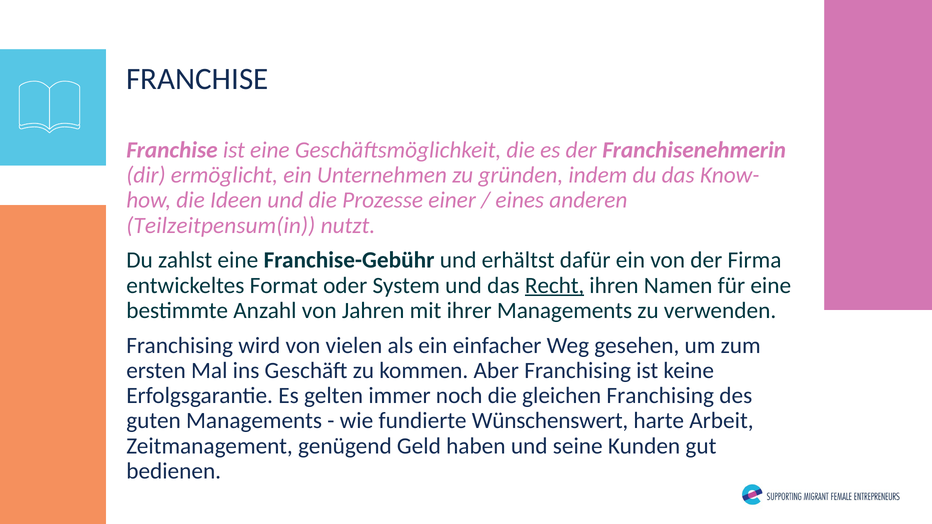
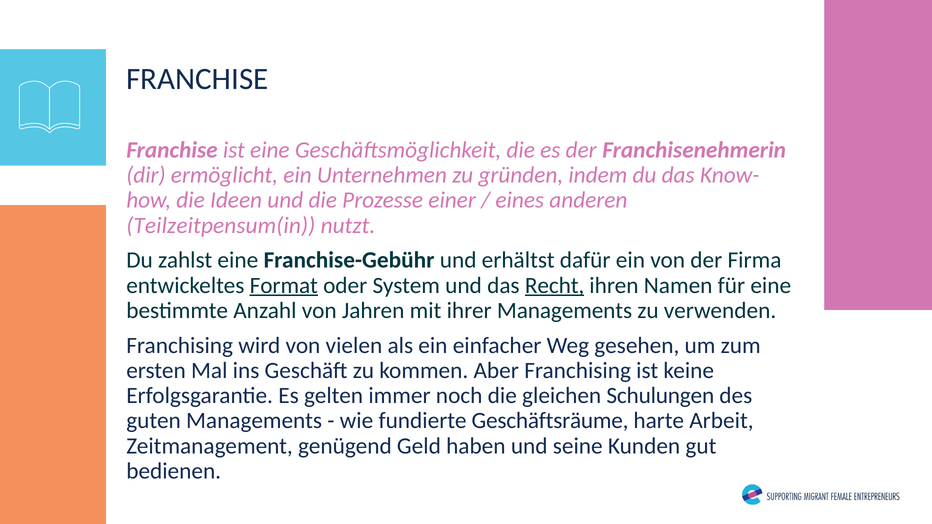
Format underline: none -> present (284, 286)
gleichen Franchising: Franchising -> Schulungen (660, 396)
Wünschenswert: Wünschenswert -> Geschäftsräume (550, 421)
